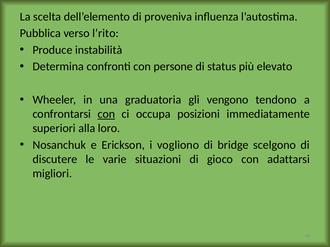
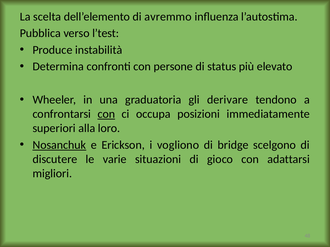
proveniva: proveniva -> avremmo (168, 17)
l’rito: l’rito -> l’test (106, 33)
vengono: vengono -> derivare (228, 100)
Nosanchuk underline: none -> present (59, 145)
